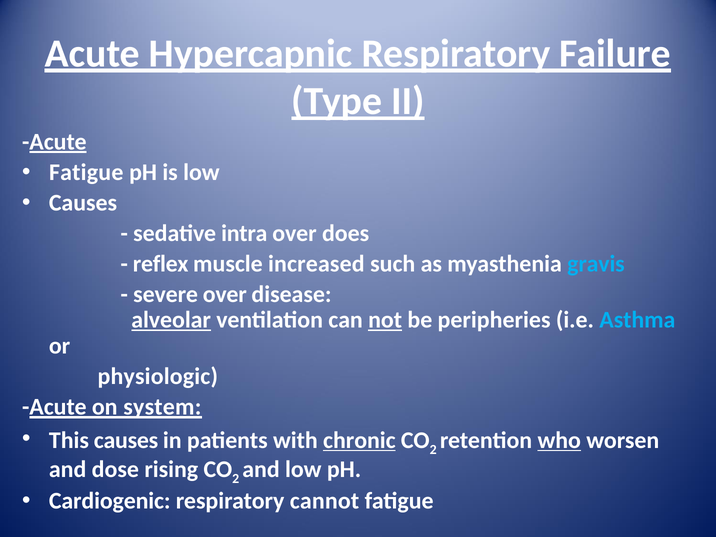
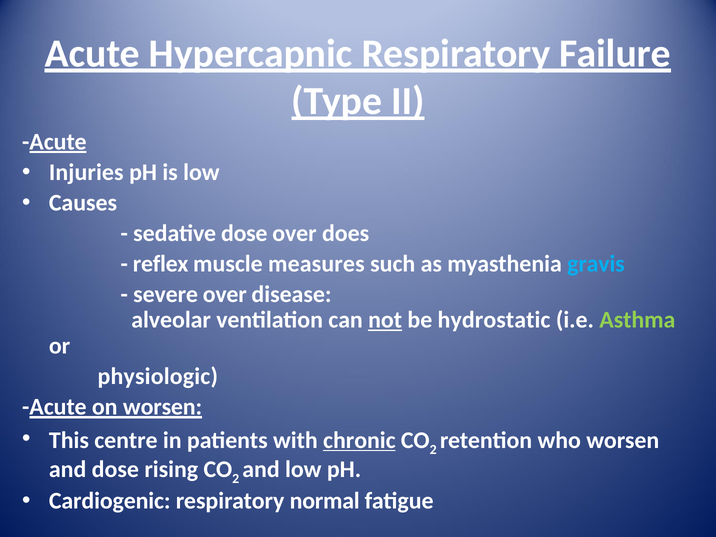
Fatigue: Fatigue -> Injuries (86, 172)
sedative intra: intra -> dose (244, 233)
increased: increased -> measures (316, 264)
alveolar underline: present -> none (171, 320)
peripheries: peripheries -> hydrostatic (494, 320)
Asthma colour: light blue -> light green (637, 320)
on system: system -> worsen (163, 407)
This causes: causes -> centre (126, 440)
who underline: present -> none (559, 440)
cannot: cannot -> normal (325, 501)
